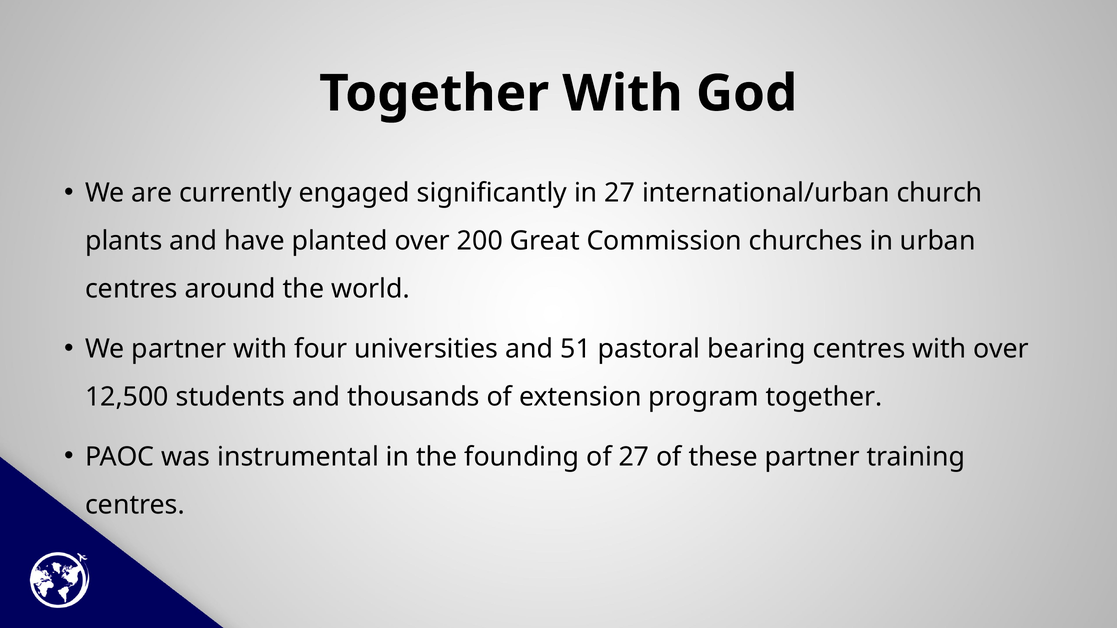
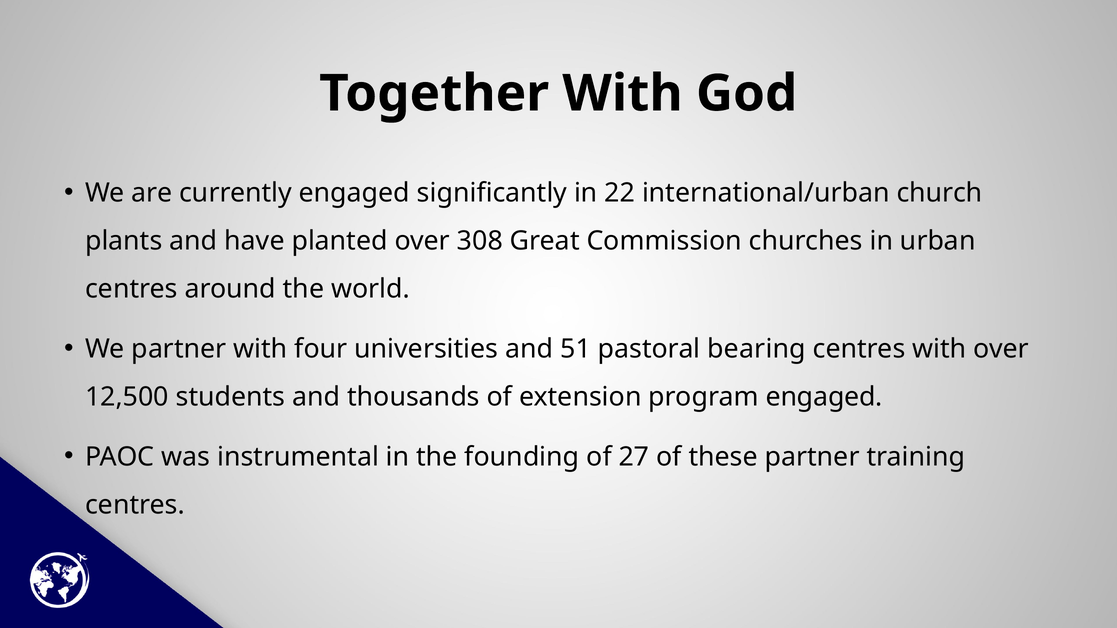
in 27: 27 -> 22 (620, 193)
200: 200 -> 308 (480, 241)
program together: together -> engaged (824, 397)
